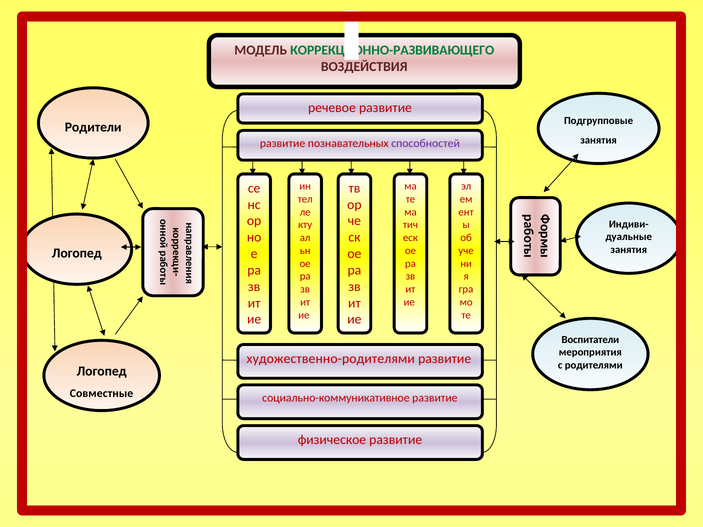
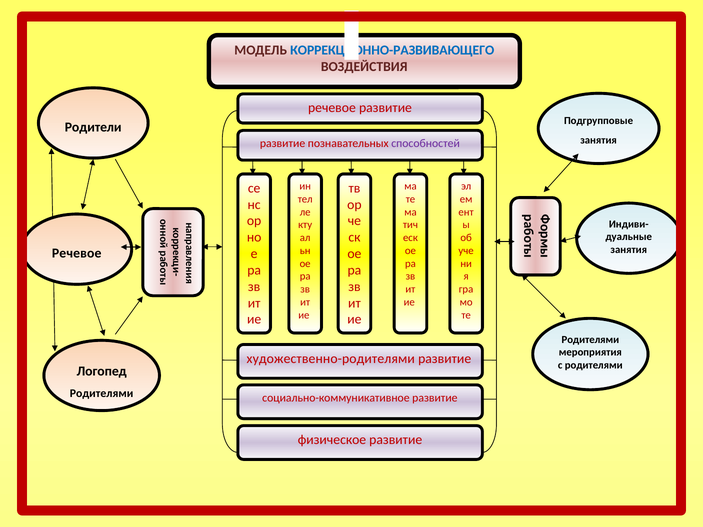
КОРРЕКЦИОННО-РАЗВИВАЮЩЕГО colour: green -> blue (392, 50)
Логопед: Логопед -> Речевое (77, 254)
Воспитатели: Воспитатели -> Родителями (590, 340)
Совместные: Совместные -> Родителями (102, 394)
